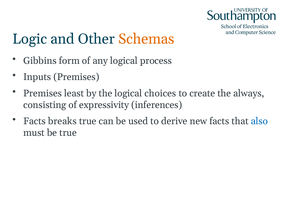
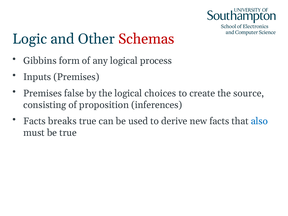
Schemas colour: orange -> red (146, 39)
least: least -> false (74, 93)
always: always -> source (249, 93)
expressivity: expressivity -> proposition (104, 105)
